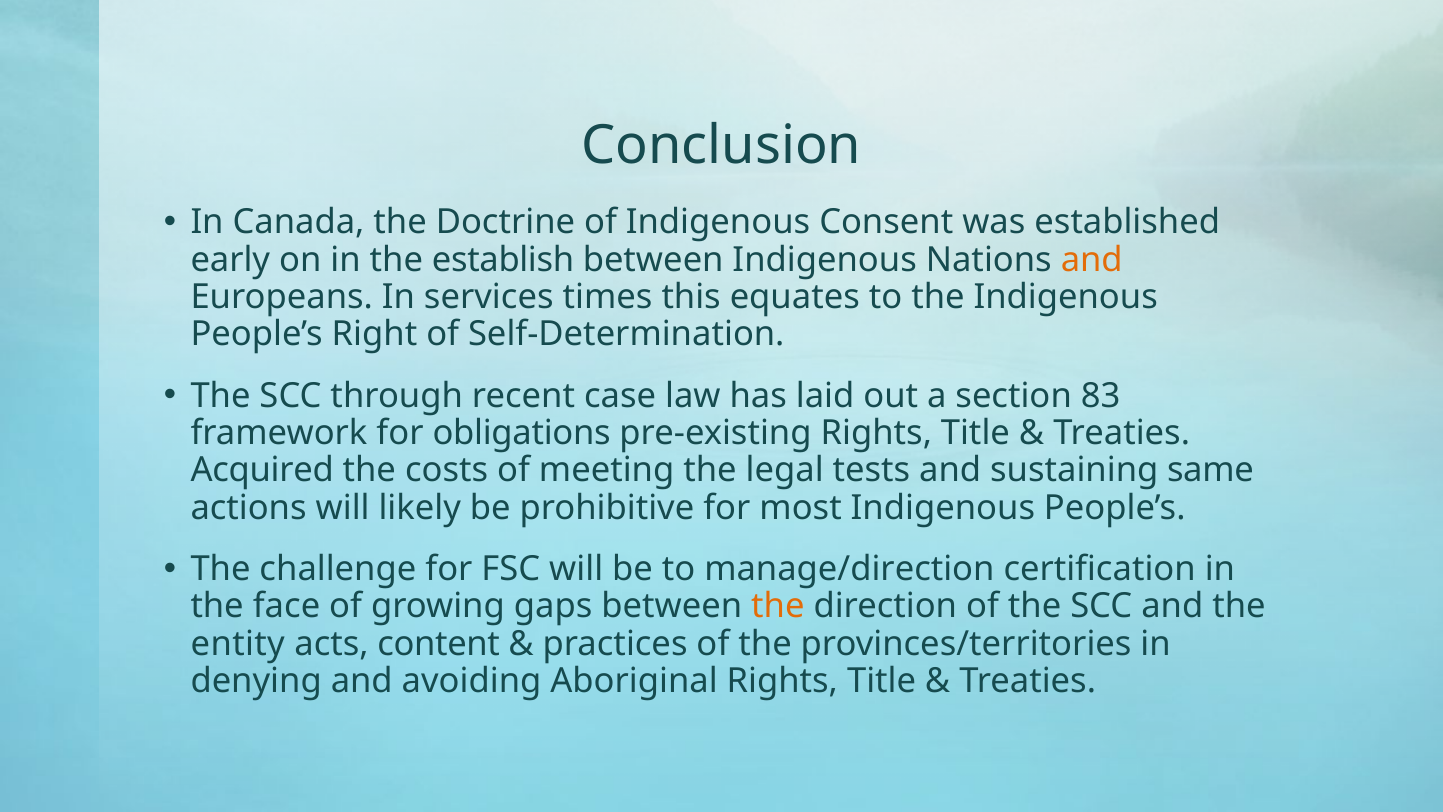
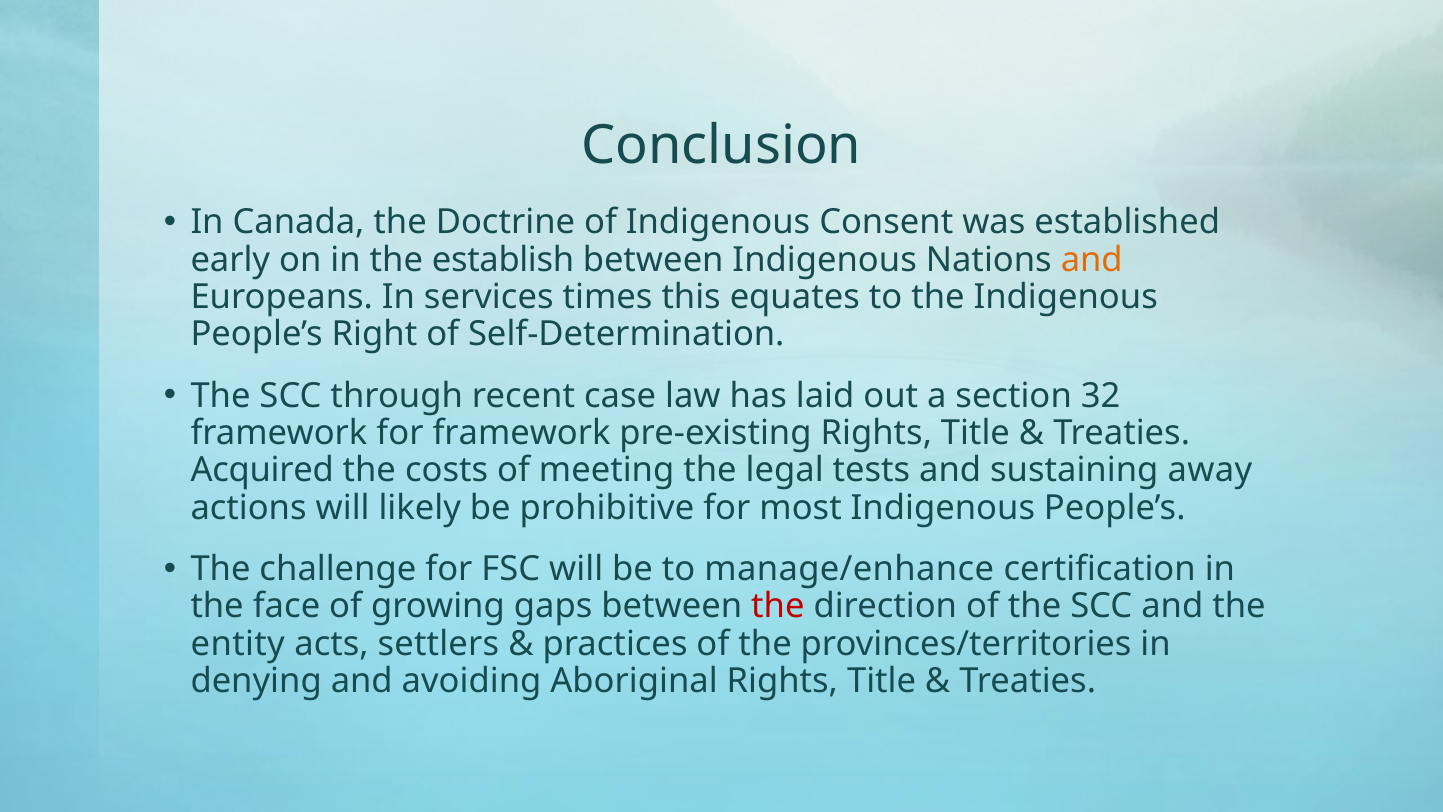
83: 83 -> 32 (1101, 396)
for obligations: obligations -> framework (522, 433)
same: same -> away (1210, 470)
manage/direction: manage/direction -> manage/enhance (849, 569)
the colour: orange -> red (778, 606)
content: content -> settlers (438, 644)
